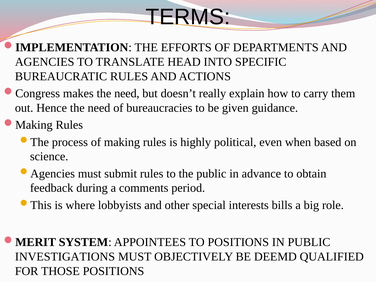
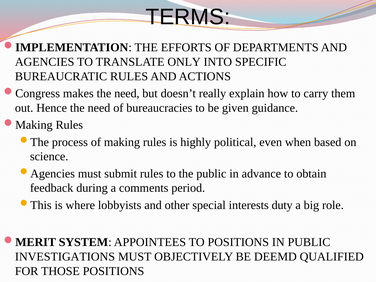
HEAD: HEAD -> ONLY (184, 62)
bills: bills -> duty (282, 205)
